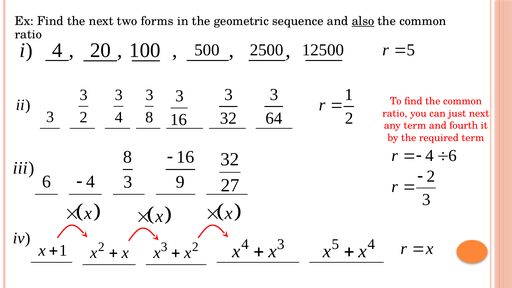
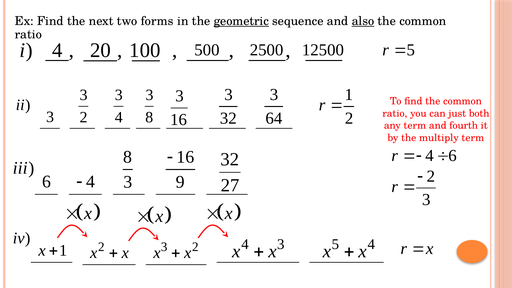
geometric underline: none -> present (241, 21)
just next: next -> both (479, 113)
required: required -> multiply (439, 138)
